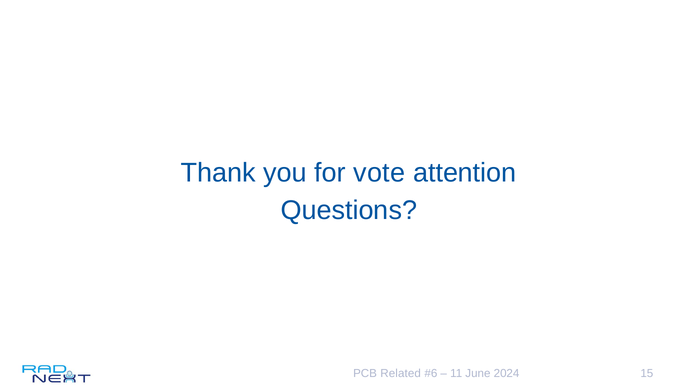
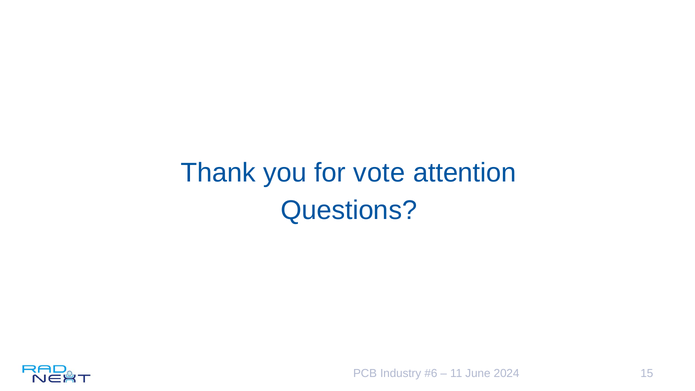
Related: Related -> Industry (401, 374)
